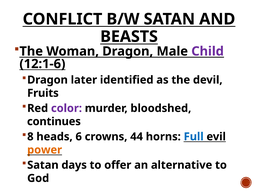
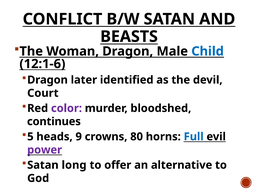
Child colour: purple -> blue (208, 51)
Fruits: Fruits -> Court (43, 93)
8: 8 -> 5 (30, 136)
6: 6 -> 9 (79, 136)
44: 44 -> 80 (137, 136)
power colour: orange -> purple (45, 149)
days: days -> long (74, 165)
